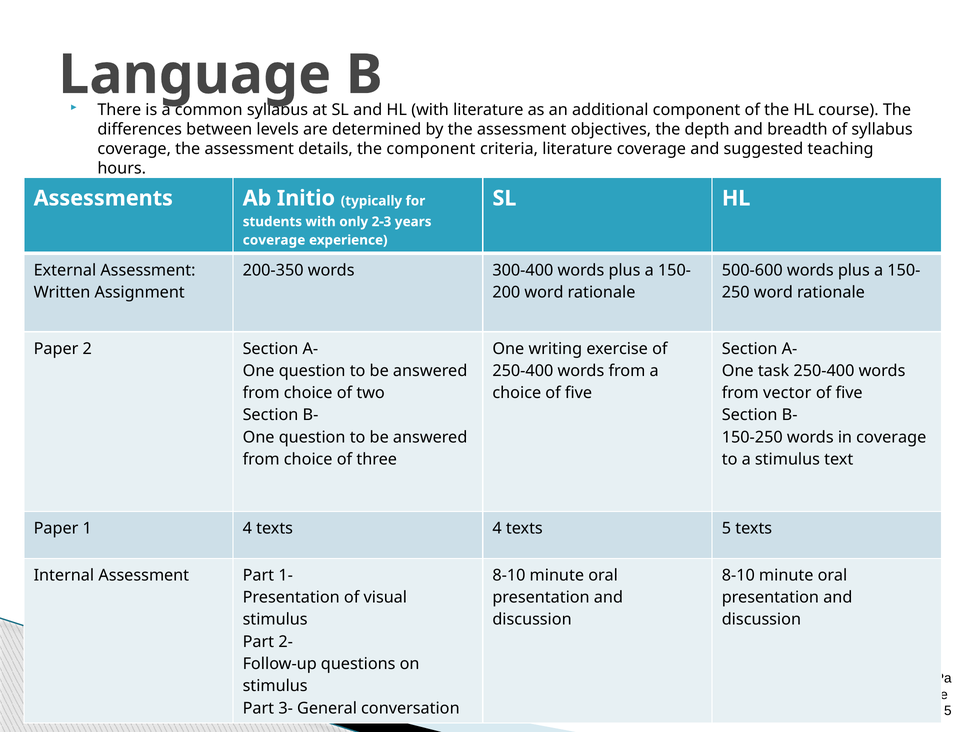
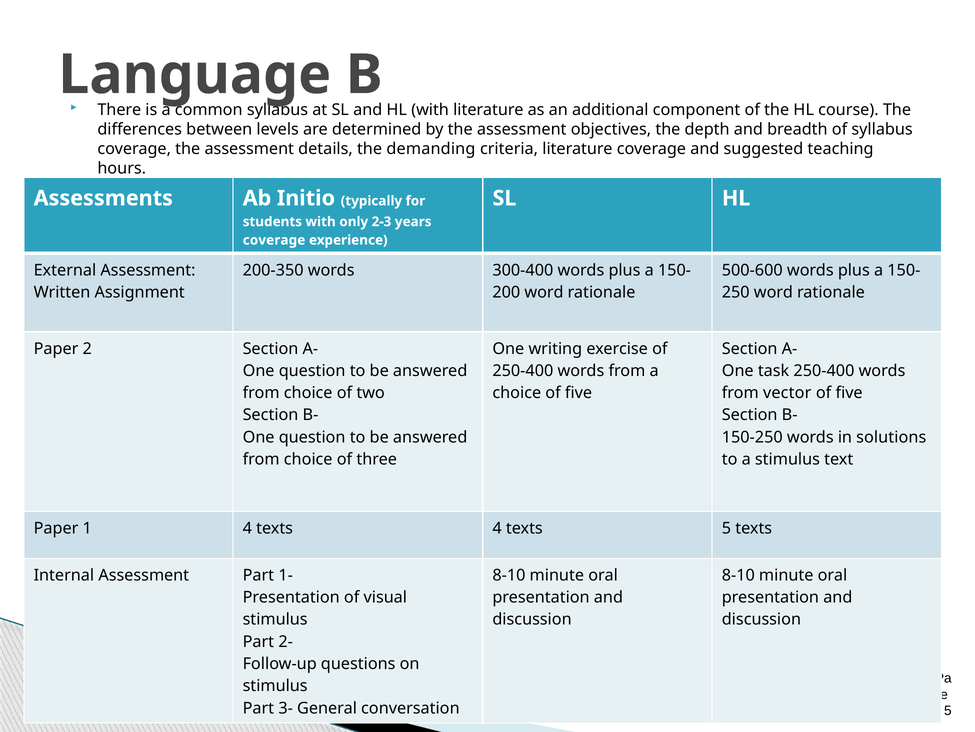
the component: component -> demanding (431, 149)
in coverage: coverage -> solutions (891, 437)
